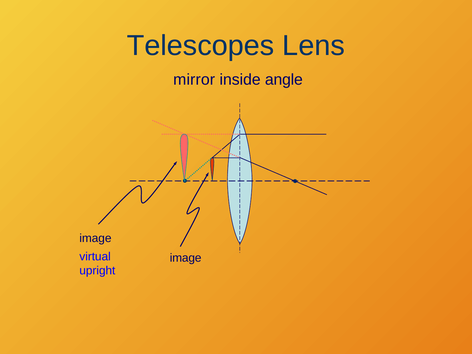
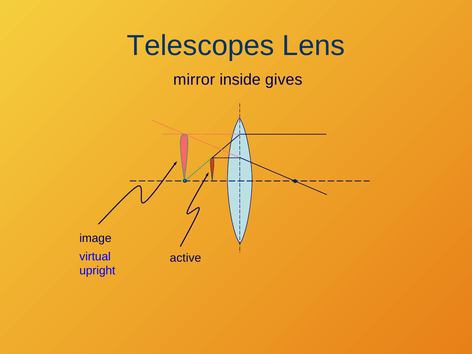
angle: angle -> gives (284, 80)
image: image -> active (185, 258)
